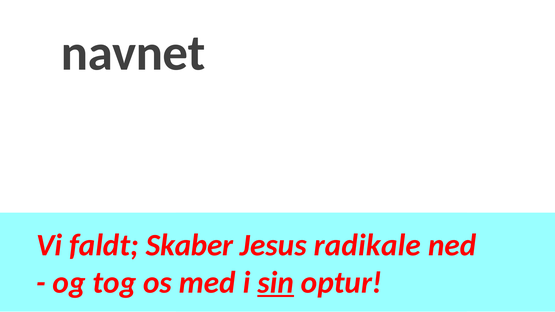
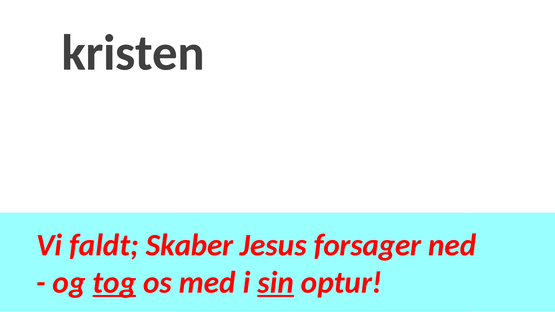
navnet: navnet -> kristen (133, 53)
radikale: radikale -> forsager (367, 245)
tog underline: none -> present (114, 283)
